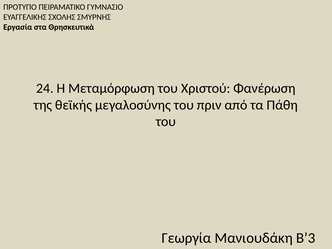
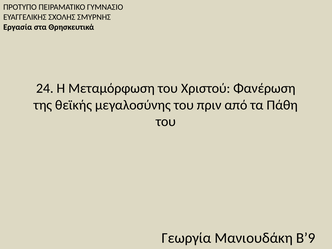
Β’3: Β’3 -> Β’9 (306, 238)
